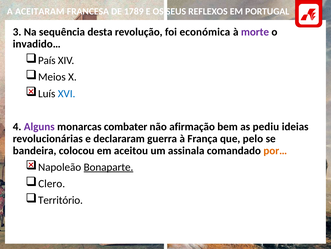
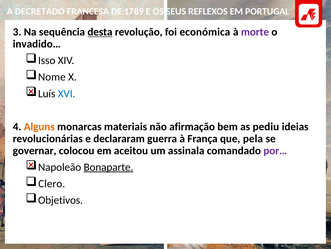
ACEITARAM: ACEITARAM -> DECRETADO (40, 11)
desta underline: none -> present (100, 32)
País: País -> Isso (47, 60)
Meios: Meios -> Nome (52, 77)
Alguns colour: purple -> orange (39, 126)
combater: combater -> materiais (126, 126)
pelo: pelo -> pela (253, 138)
bandeira: bandeira -> governar (35, 150)
por… colour: orange -> purple (275, 150)
Território: Território -> Objetivos (60, 200)
